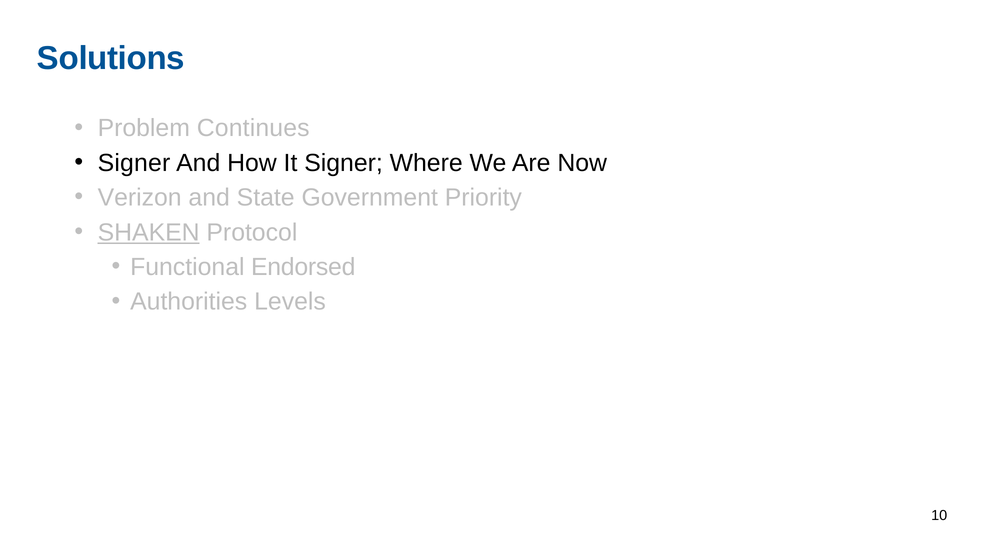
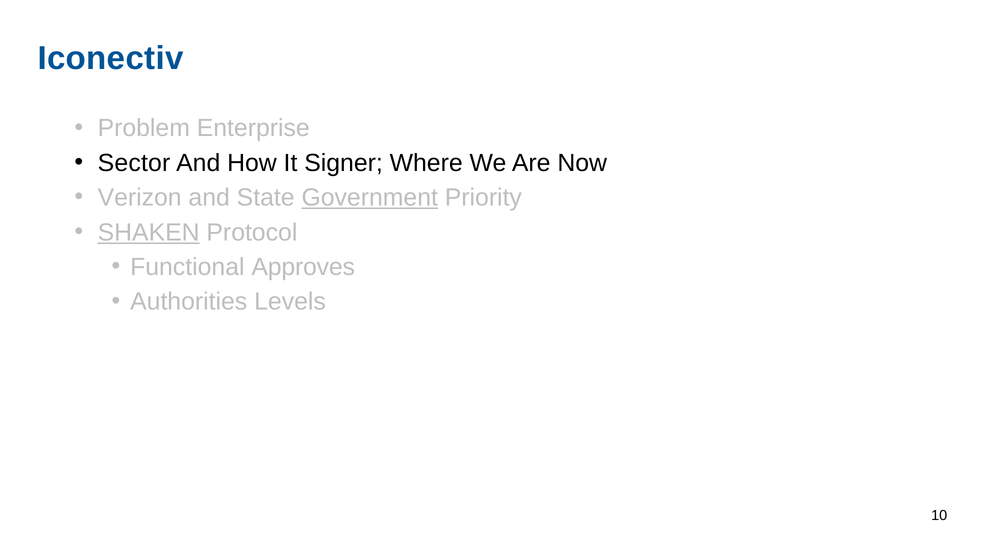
Solutions: Solutions -> Iconectiv (111, 58)
Continues: Continues -> Enterprise (253, 128)
Signer: Signer -> Sector (134, 163)
Government underline: none -> present (370, 198)
Endorsed: Endorsed -> Approves (303, 267)
